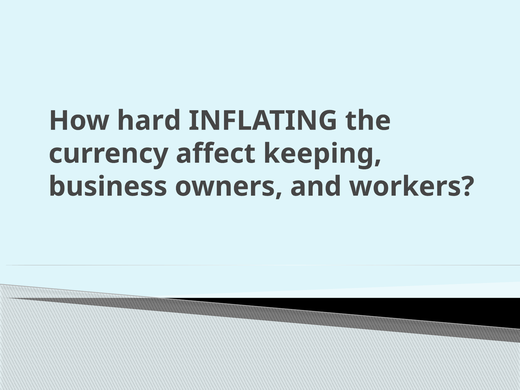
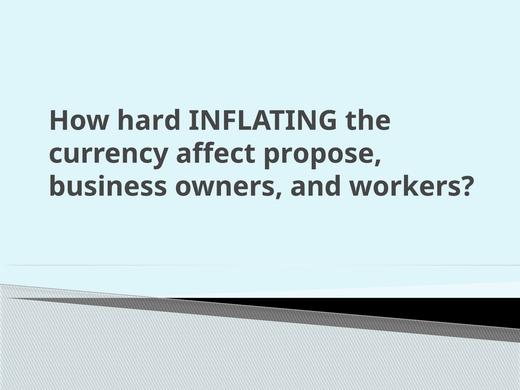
keeping: keeping -> propose (322, 154)
